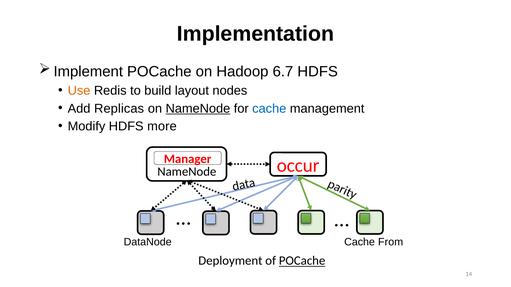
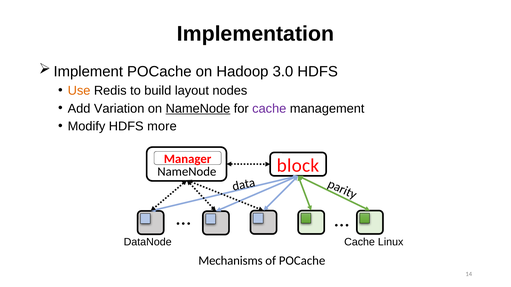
6.7: 6.7 -> 3.0 (283, 72)
Replicas: Replicas -> Variation (119, 109)
cache colour: blue -> purple (269, 109)
occur: occur -> block (298, 166)
From: From -> Linux (391, 243)
Deployment: Deployment -> Mechanisms (230, 261)
POCache underline: present -> none (302, 261)
